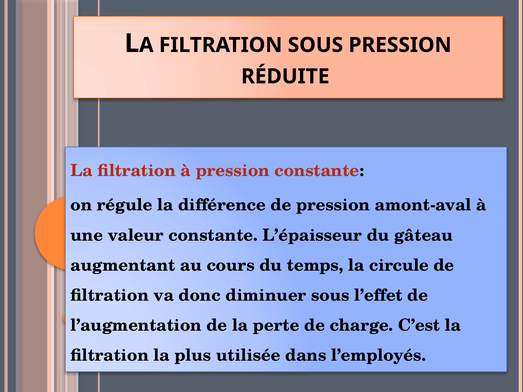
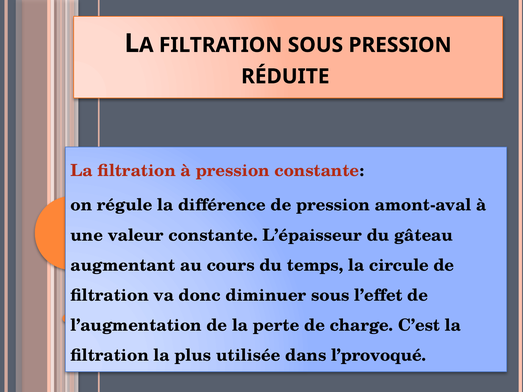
l’employés: l’employés -> l’provoqué (379, 355)
